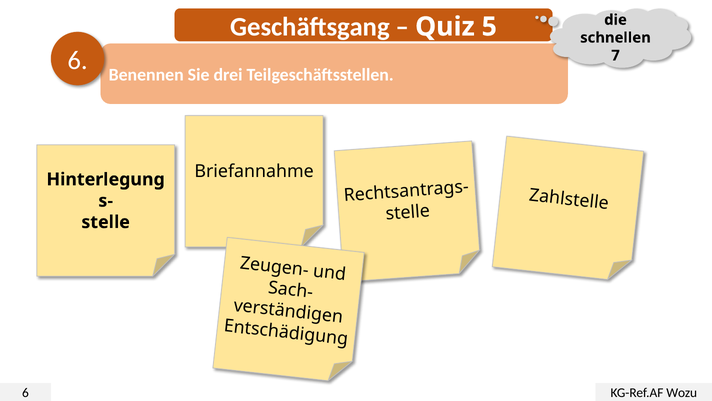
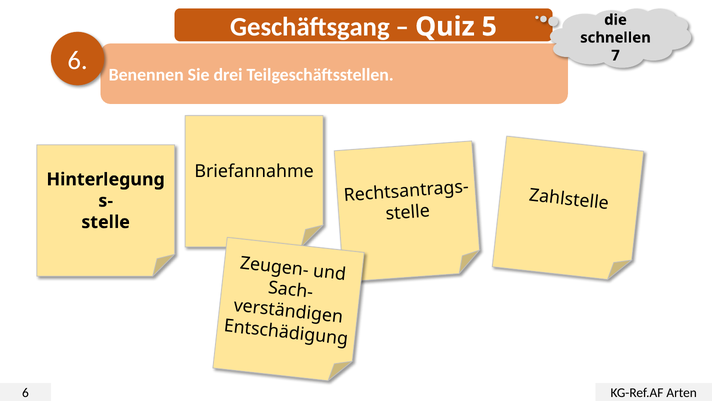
Wozu: Wozu -> Arten (682, 392)
